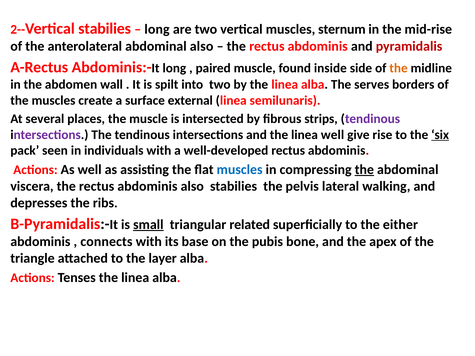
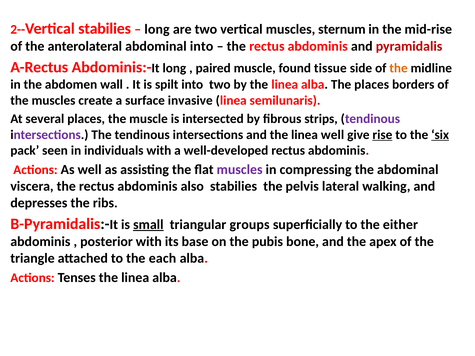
abdominal also: also -> into (202, 46)
inside: inside -> tissue (330, 68)
The serves: serves -> places (372, 85)
external: external -> invasive (190, 100)
rise underline: none -> present (382, 135)
muscles colour: blue -> purple (240, 170)
the underline: present -> none (364, 170)
related: related -> groups (250, 225)
connects: connects -> posterior (107, 242)
layer: layer -> each (162, 258)
